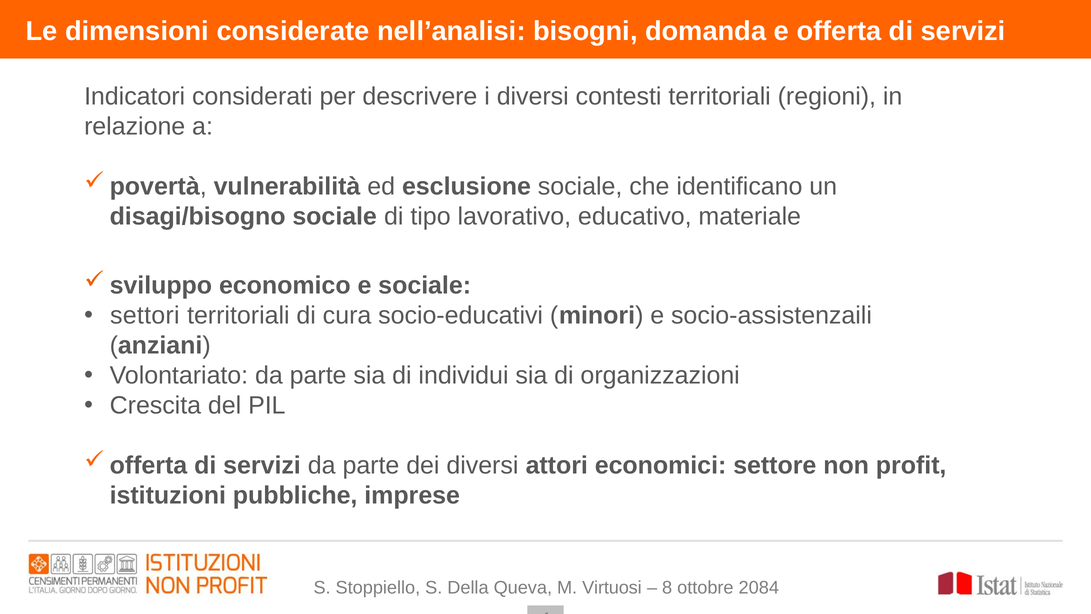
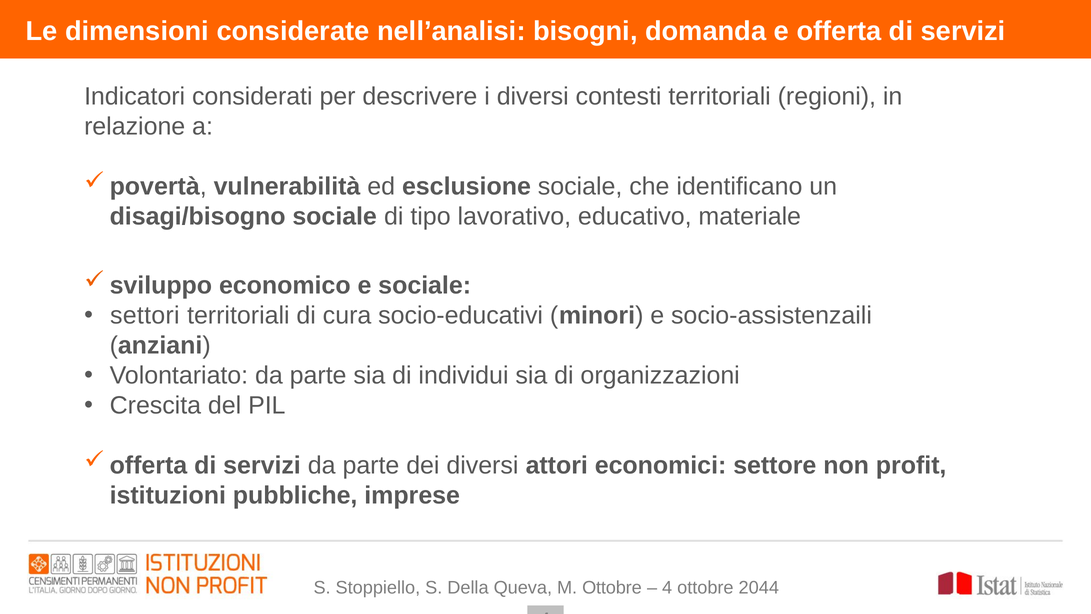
M Virtuosi: Virtuosi -> Ottobre (612, 588)
8: 8 -> 4 (667, 588)
2084: 2084 -> 2044 (759, 588)
